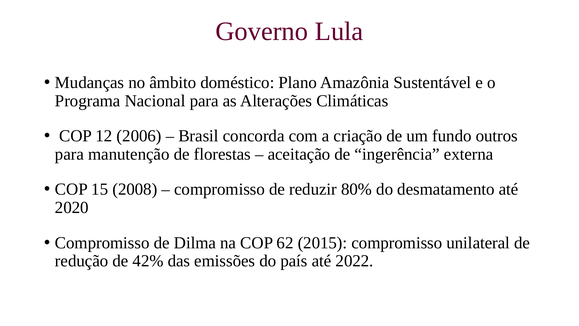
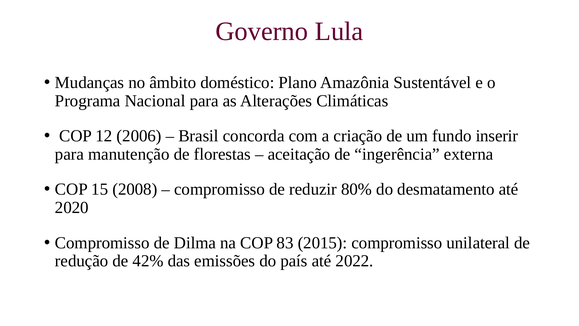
outros: outros -> inserir (497, 136)
62: 62 -> 83 (285, 243)
